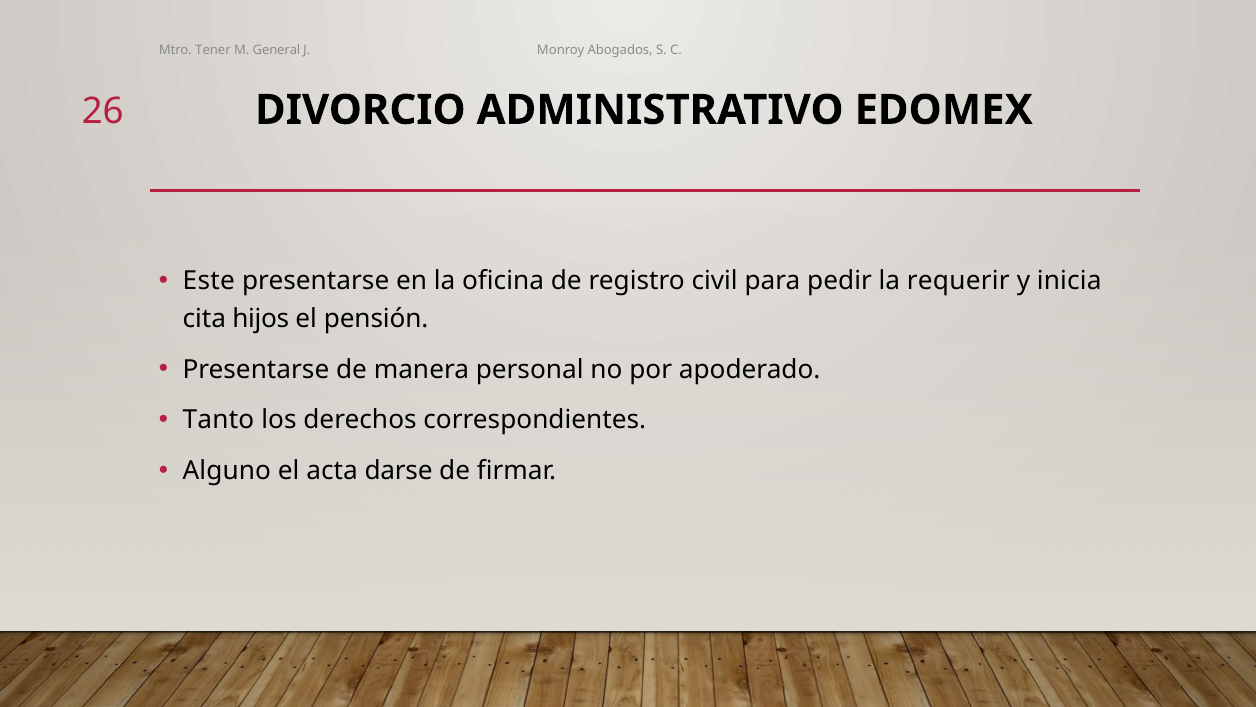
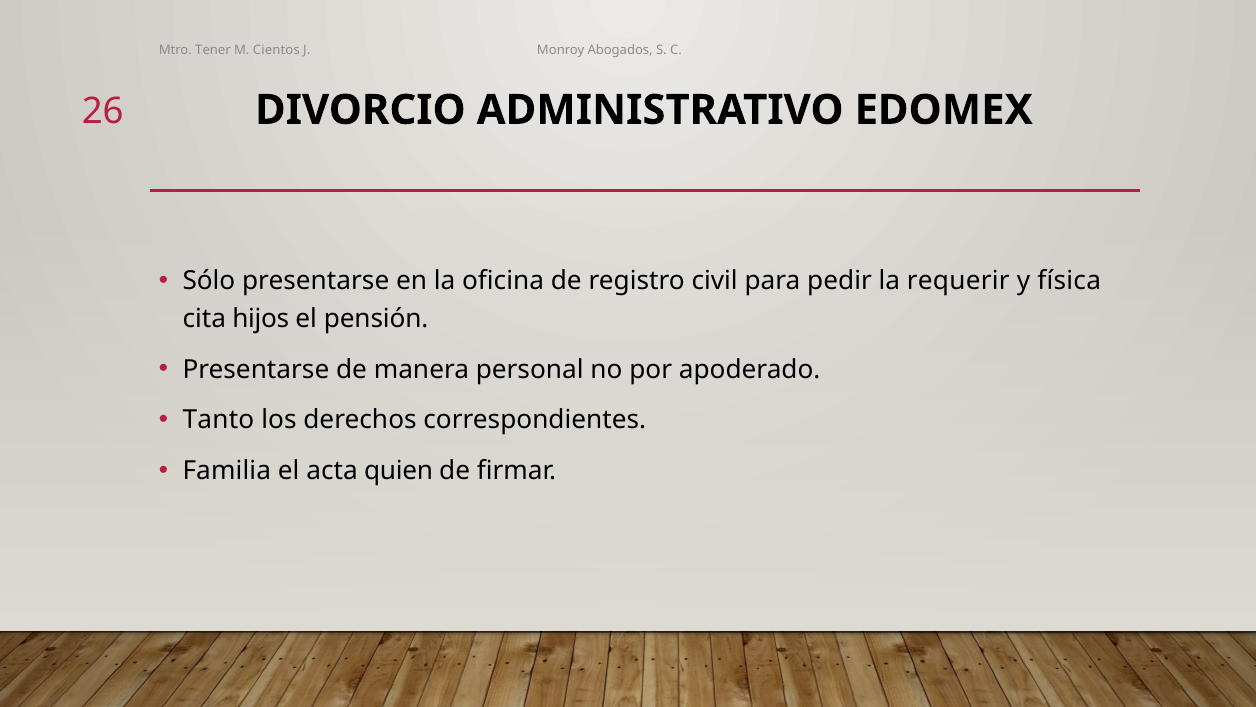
General: General -> Cientos (276, 50)
Este: Este -> Sólo (209, 281)
inicia: inicia -> física (1069, 281)
Alguno: Alguno -> Familia (227, 471)
darse: darse -> quien (399, 471)
